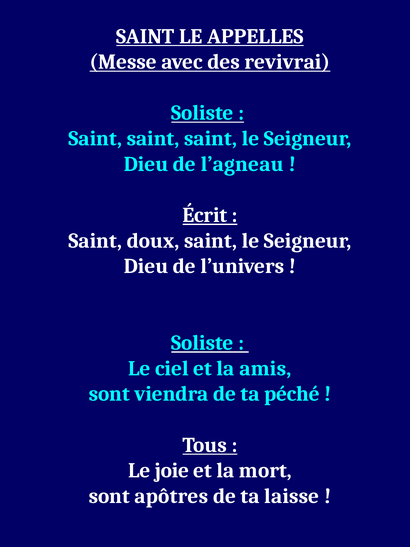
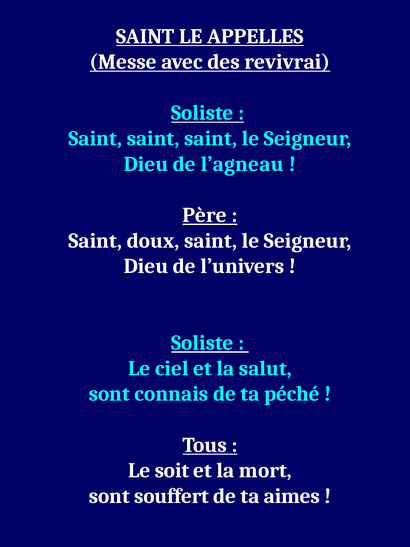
Écrit: Écrit -> Père (205, 215)
amis: amis -> salut (265, 368)
viendra: viendra -> connais (171, 394)
joie: joie -> soit (172, 470)
apôtres: apôtres -> souffert (172, 496)
laisse: laisse -> aimes (292, 496)
